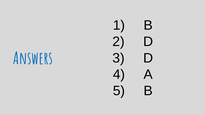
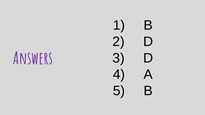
Answers colour: blue -> purple (33, 59)
